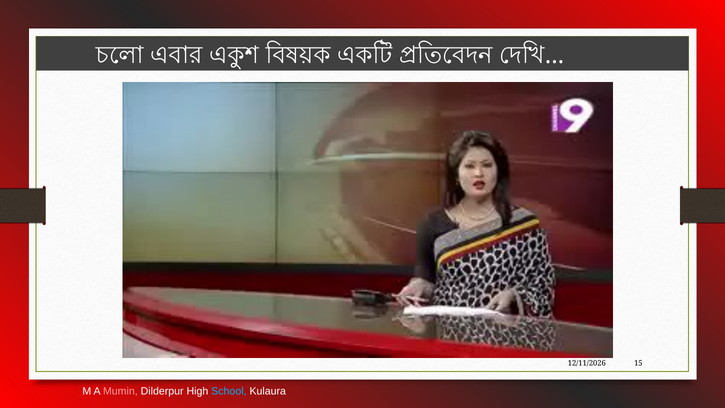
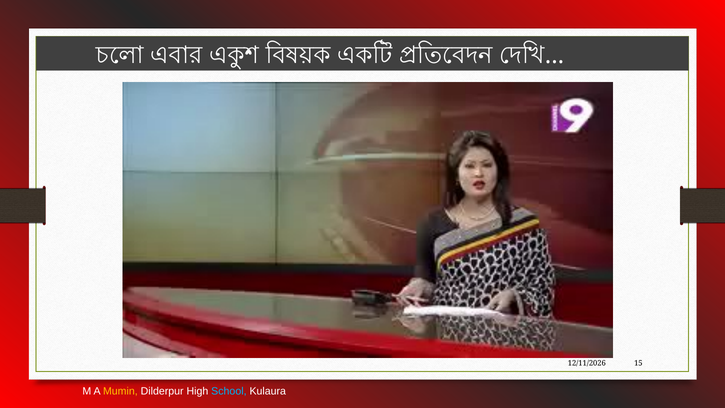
Mumin colour: pink -> yellow (120, 391)
